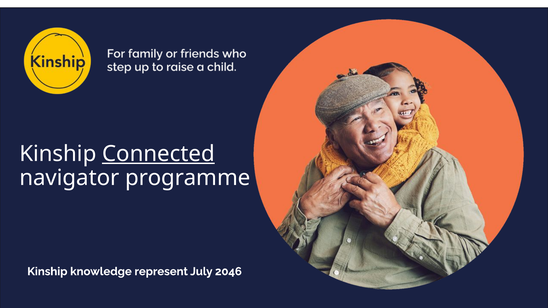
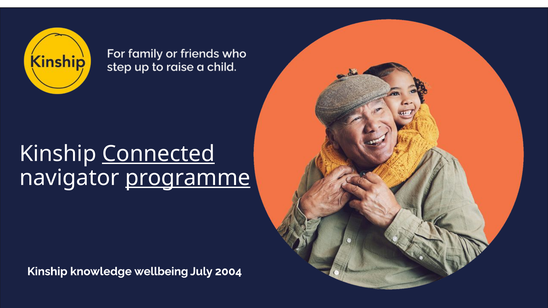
programme underline: none -> present (188, 178)
represent: represent -> wellbeing (161, 272)
2046: 2046 -> 2004 (228, 272)
